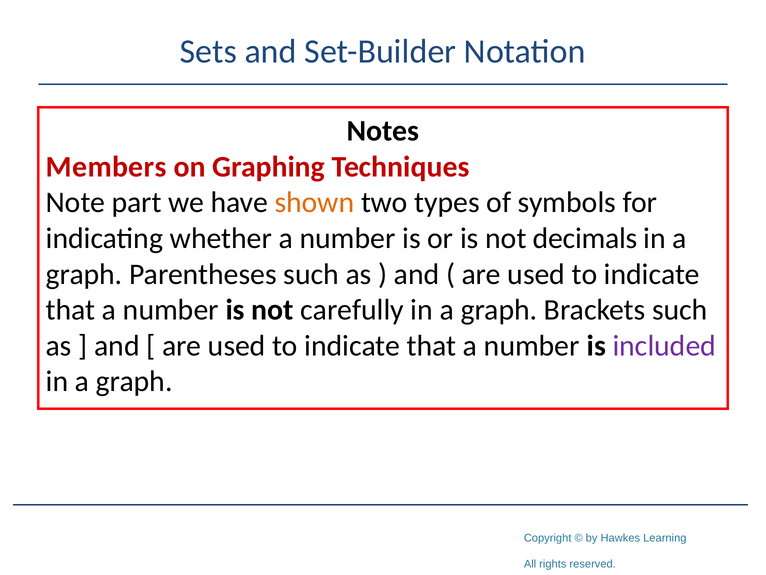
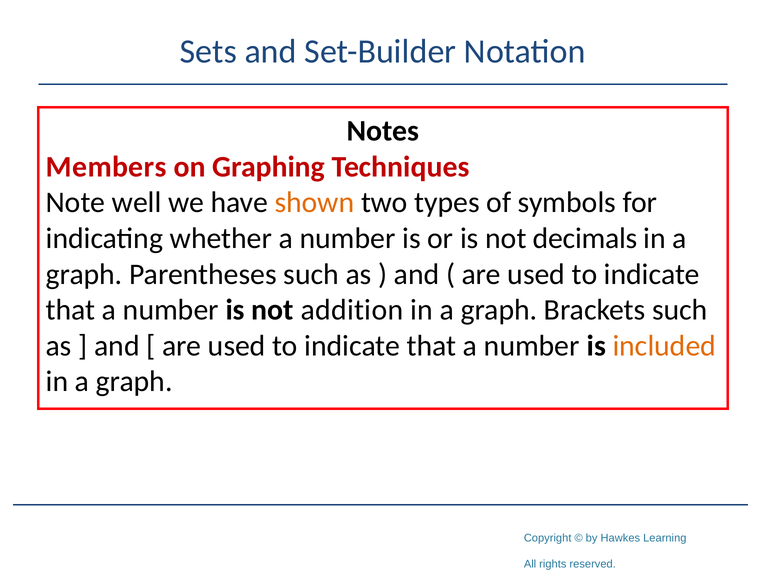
part: part -> well (137, 202)
carefully: carefully -> addition (352, 310)
included colour: purple -> orange (664, 346)
